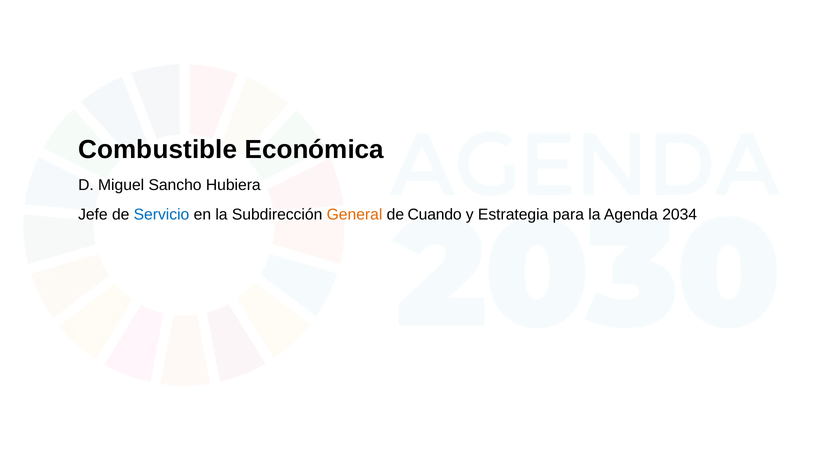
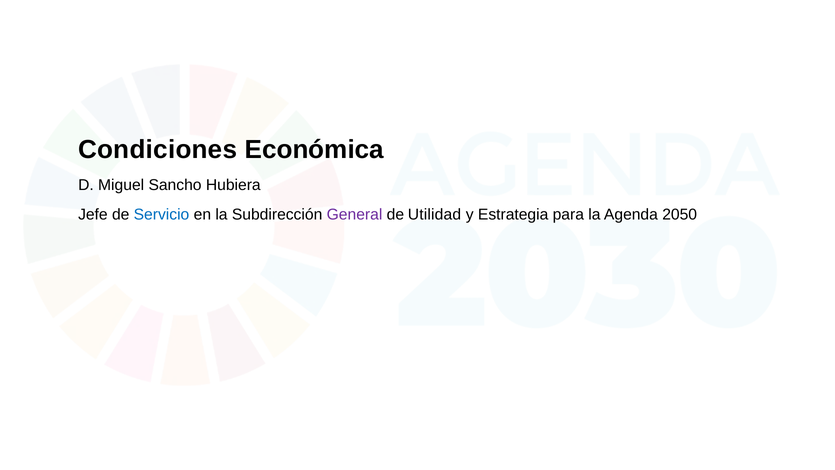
Combustible: Combustible -> Condiciones (158, 150)
General colour: orange -> purple (355, 214)
Cuando: Cuando -> Utilidad (434, 214)
2034: 2034 -> 2050 (680, 214)
